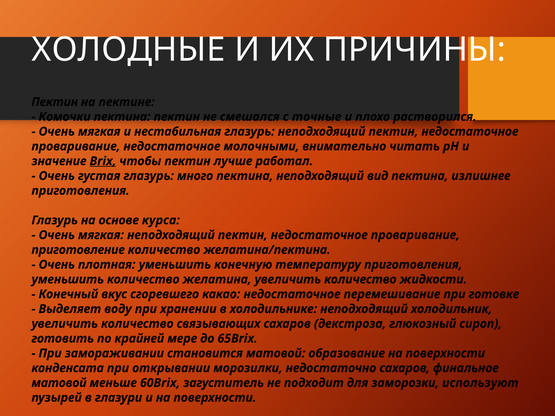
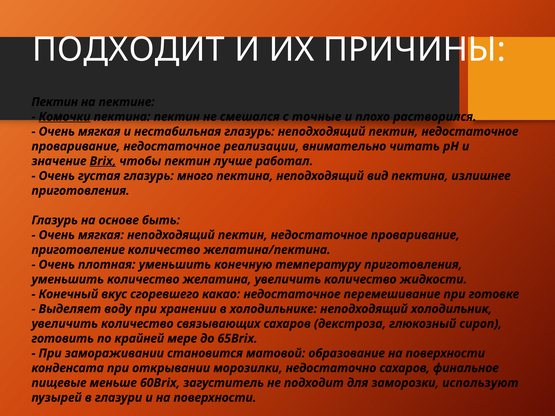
ХОЛОДНЫЕ: ХОЛОДНЫЕ -> ПОДХОДИТ (128, 50)
Комочки underline: none -> present (65, 117)
молочными: молочными -> реализации (261, 146)
курса: курса -> быть (161, 220)
матовой: матовой -> пищевые (59, 383)
